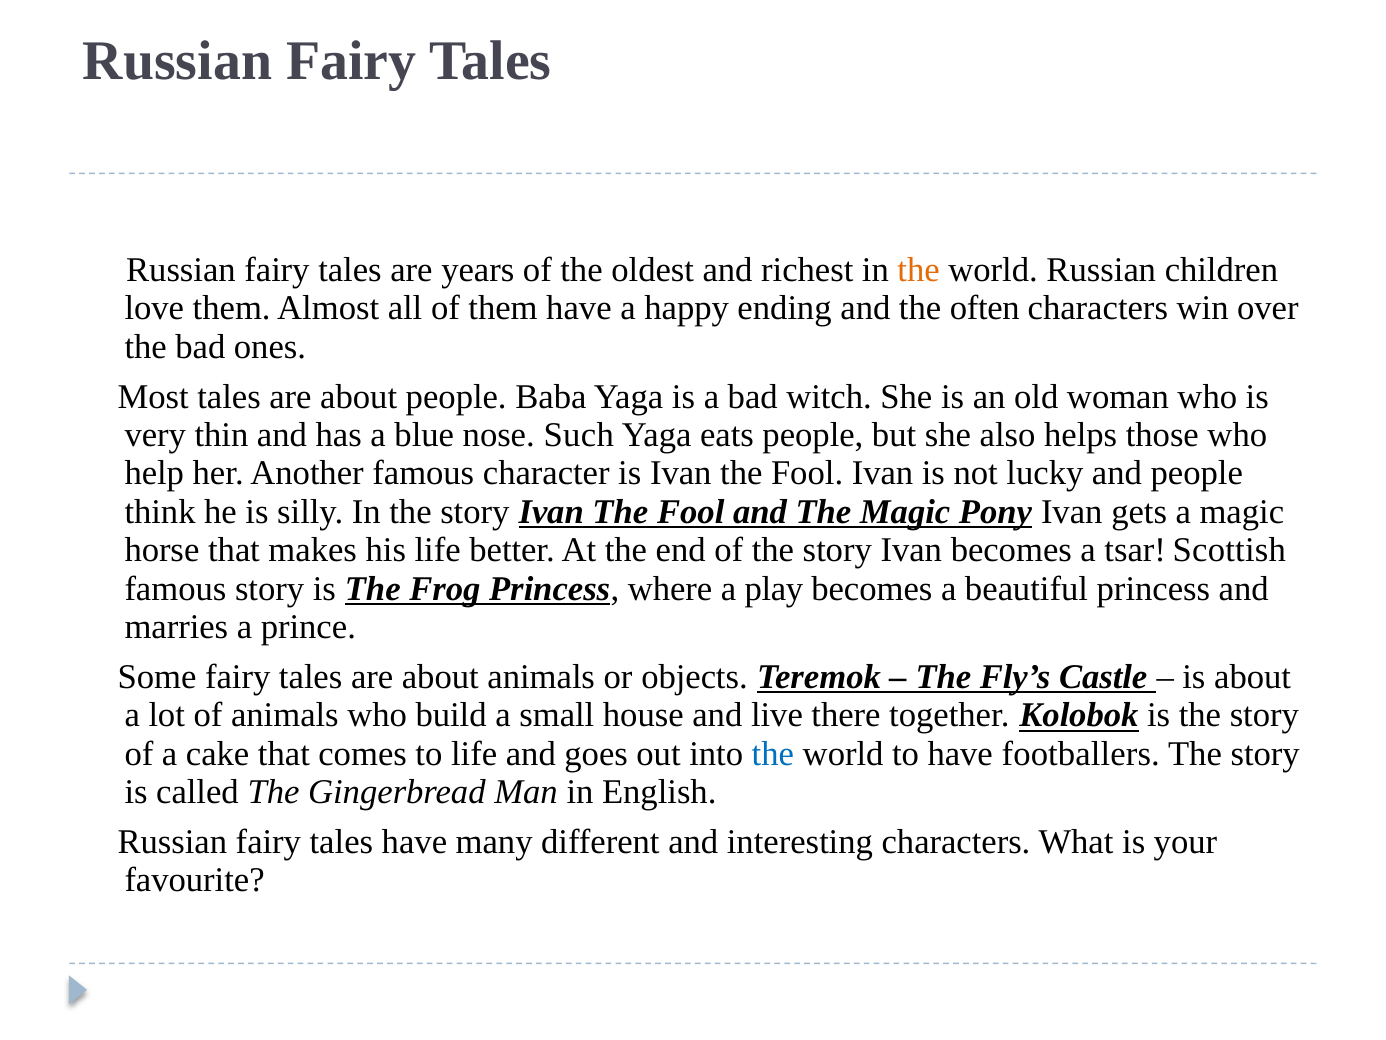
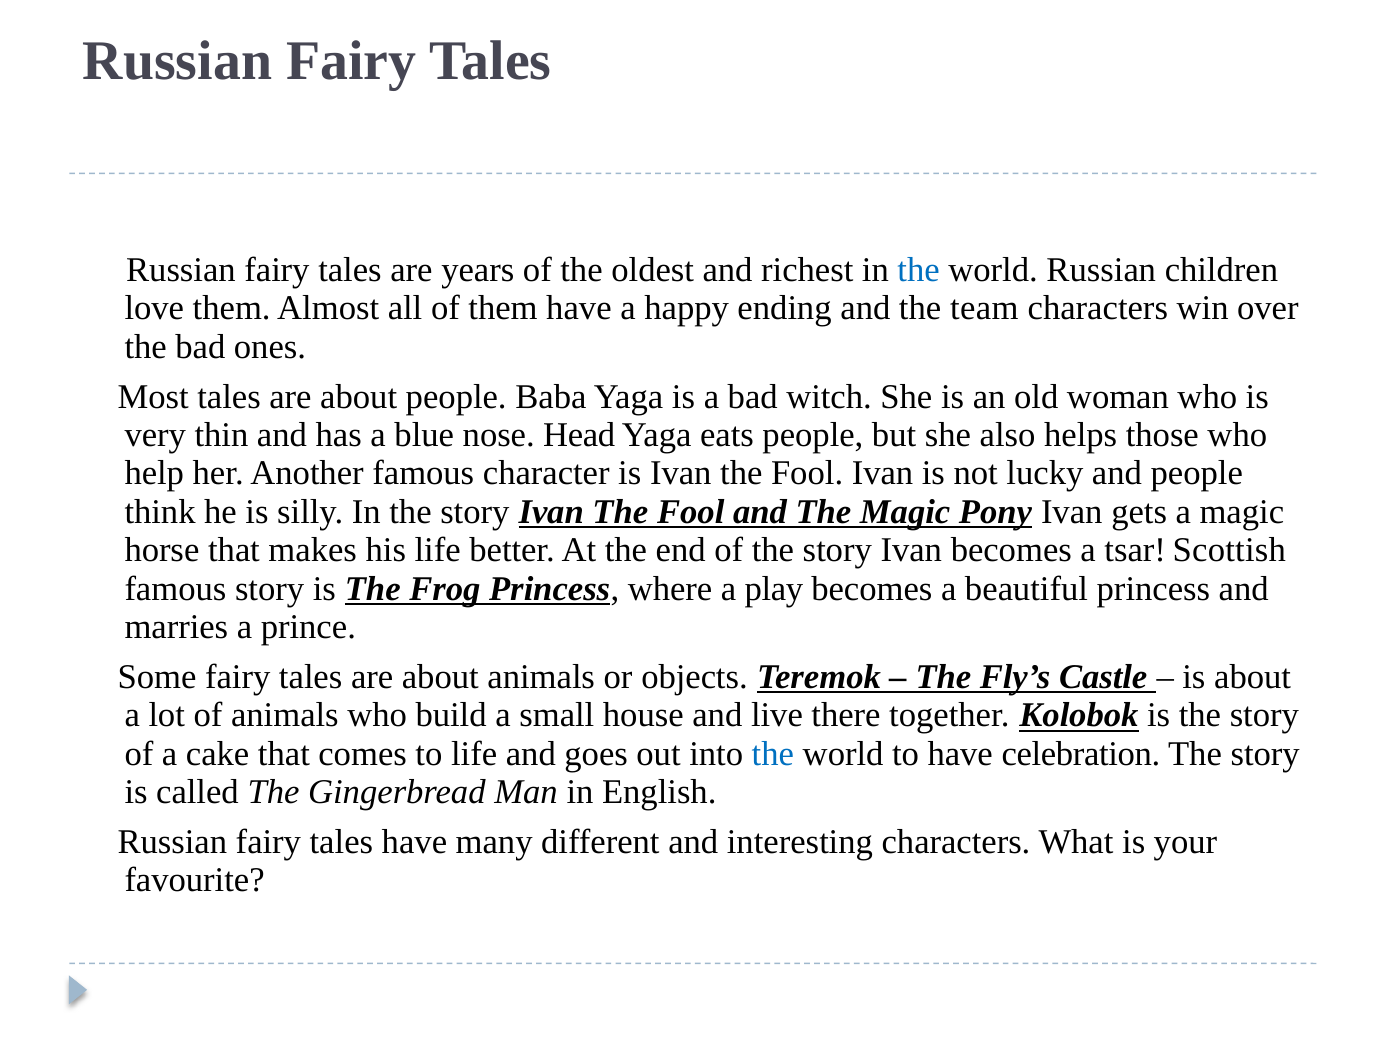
the colour: orange -> blue (919, 270)
often: often -> team (984, 308)
Such: Such -> Head (579, 435)
footballers: footballers -> celebration (1081, 753)
